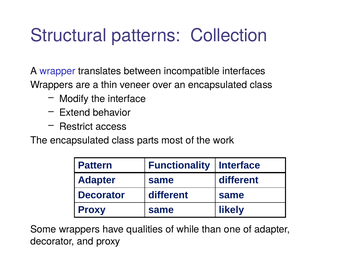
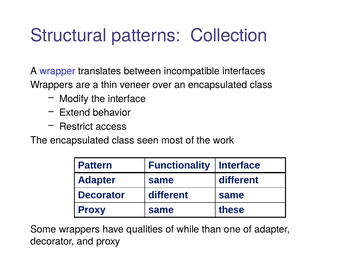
parts: parts -> seen (148, 140)
likely: likely -> these (231, 210)
